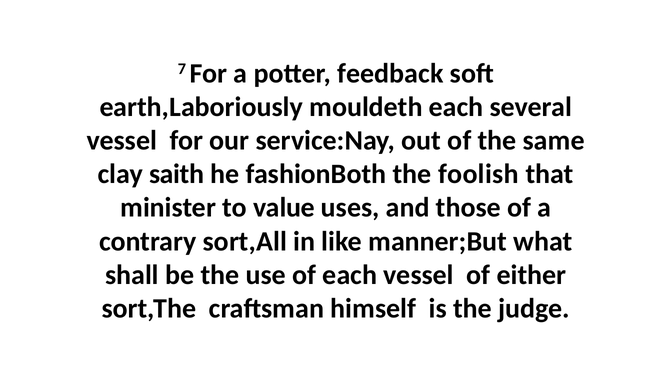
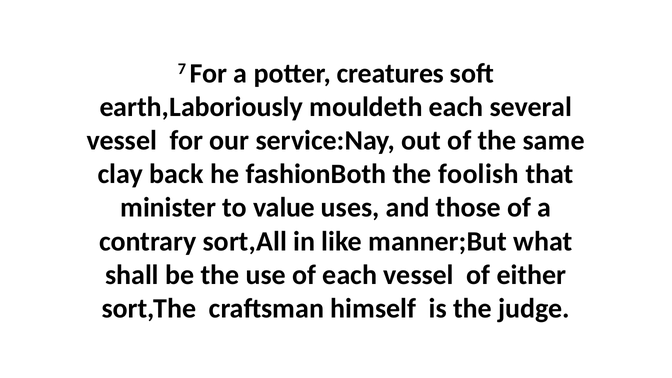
feedback: feedback -> creatures (390, 73)
saith: saith -> back (176, 174)
